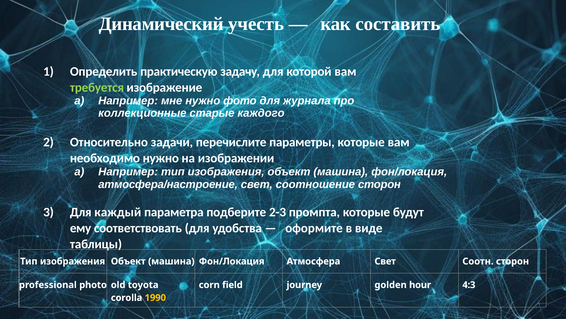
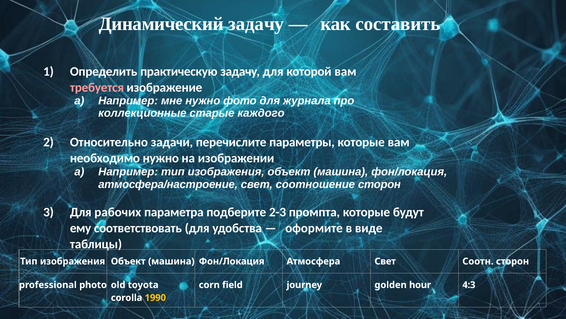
Динамический учесть: учесть -> задачу (256, 24)
требуется colour: light green -> pink (97, 88)
каждый: каждый -> рабочих (118, 212)
